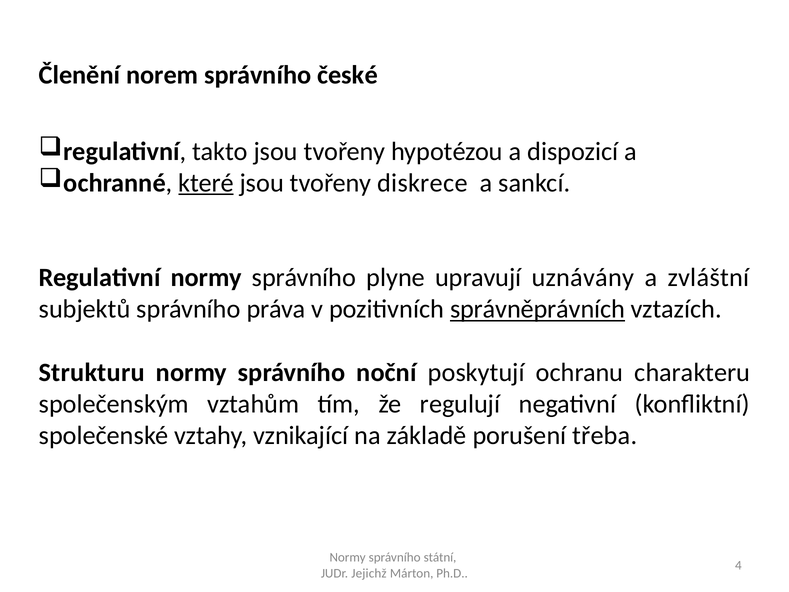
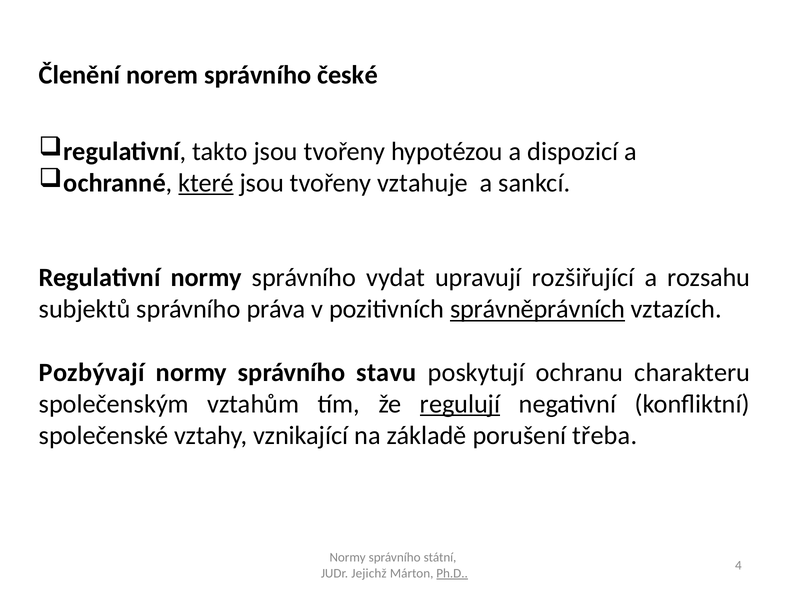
diskrece: diskrece -> vztahuje (423, 183)
plyne: plyne -> vydat (396, 278)
uznávány: uznávány -> rozšiřující (583, 278)
zvláštní: zvláštní -> rozsahu (709, 278)
Strukturu: Strukturu -> Pozbývají (92, 372)
noční: noční -> stavu (386, 372)
regulují underline: none -> present (460, 404)
Ph.D underline: none -> present (452, 573)
